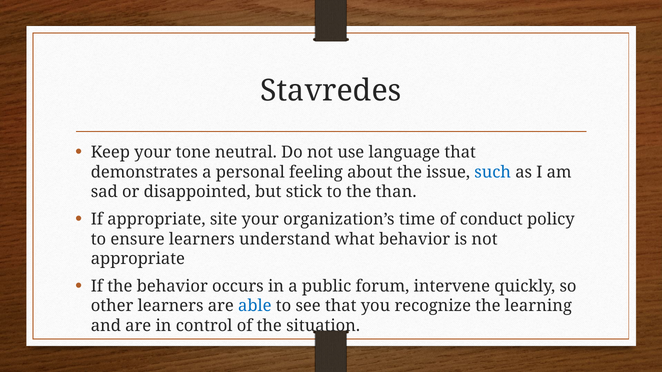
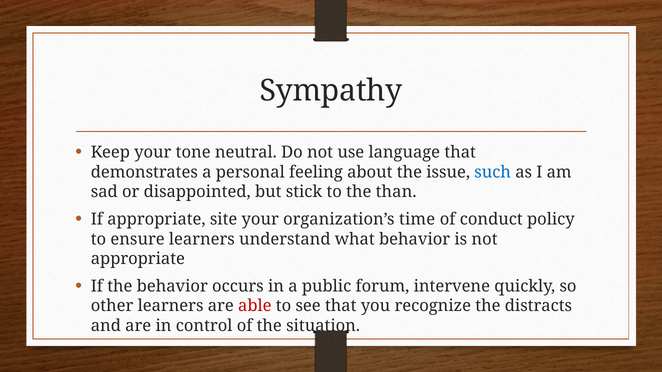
Stavredes: Stavredes -> Sympathy (331, 91)
able colour: blue -> red (255, 306)
learning: learning -> distracts (538, 306)
